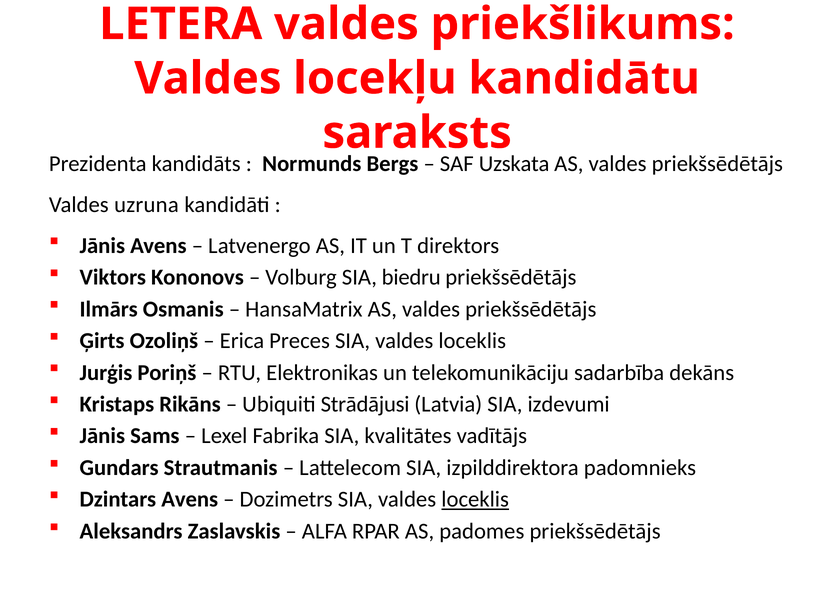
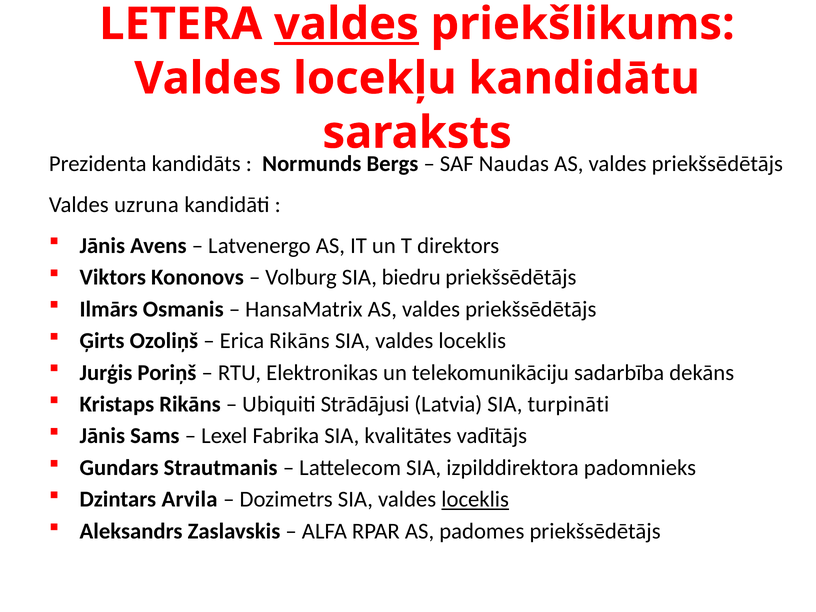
valdes underline: none -> present (346, 24)
Uzskata: Uzskata -> Naudas (514, 164)
Erica Preces: Preces -> Rikāns (299, 341)
izdevumi: izdevumi -> turpināti (568, 404)
Dzintars Avens: Avens -> Arvila (190, 499)
